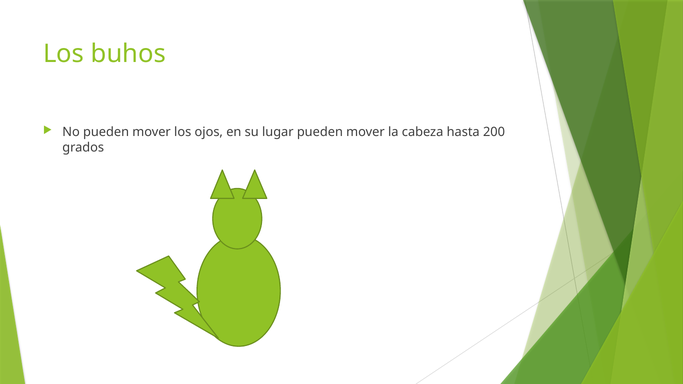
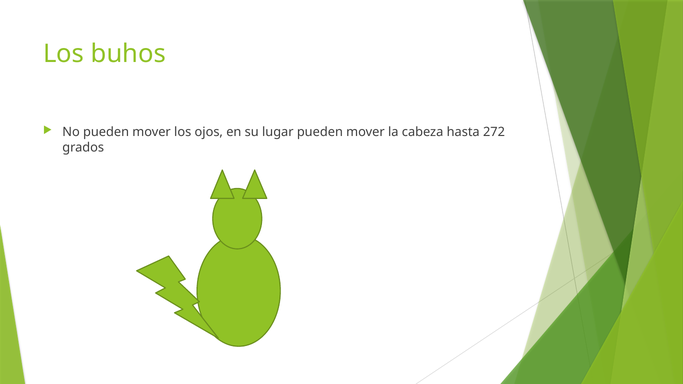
200: 200 -> 272 (494, 132)
